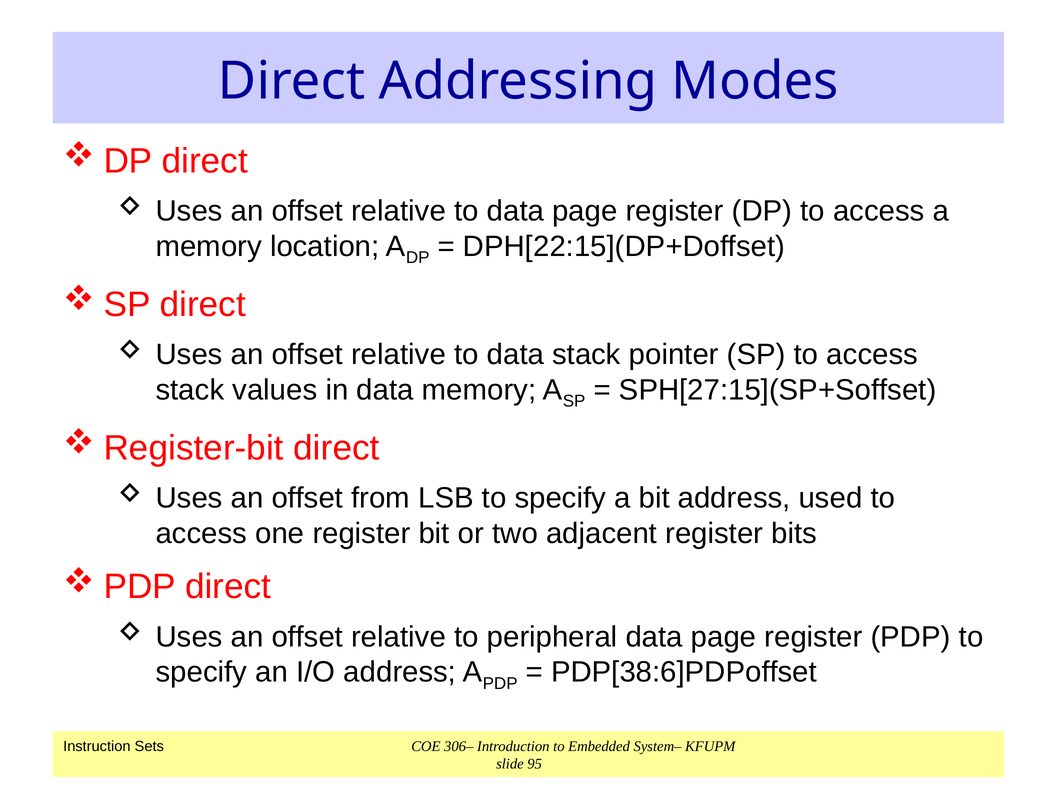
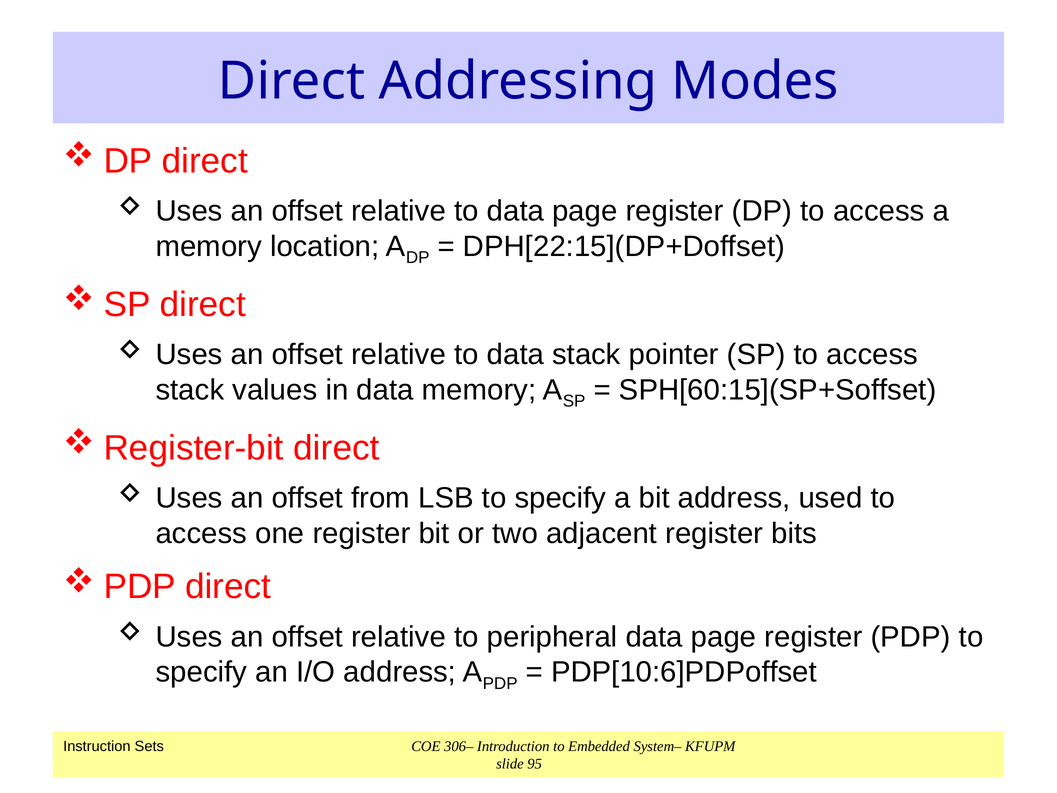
SPH[27:15](SP+Soffset: SPH[27:15](SP+Soffset -> SPH[60:15](SP+Soffset (778, 390)
PDP[38:6]PDPoffset: PDP[38:6]PDPoffset -> PDP[10:6]PDPoffset (684, 672)
